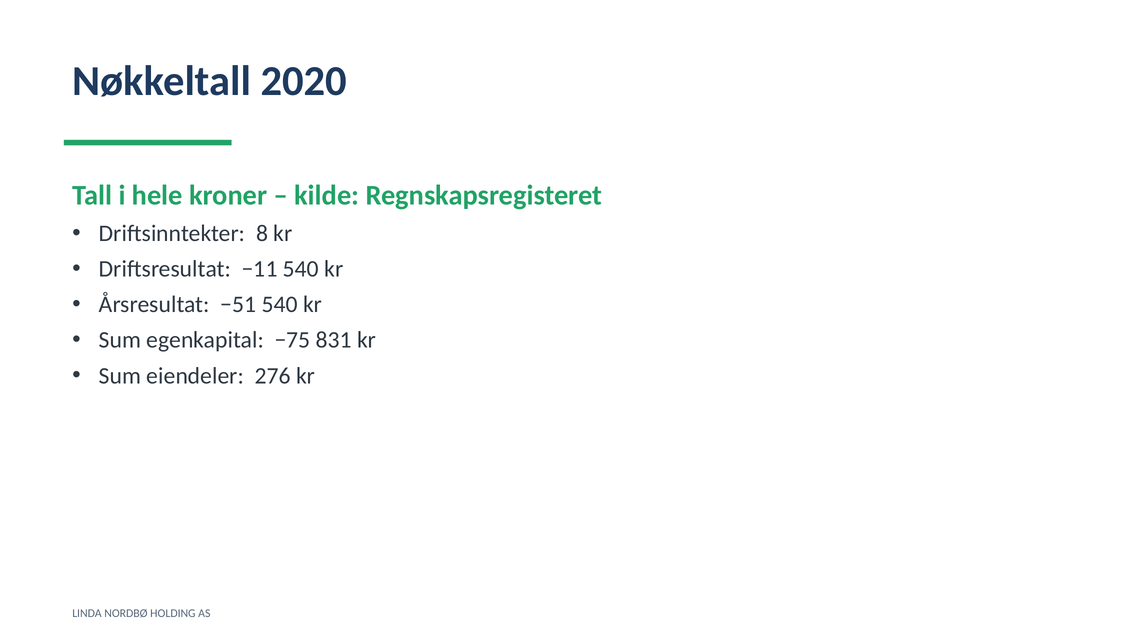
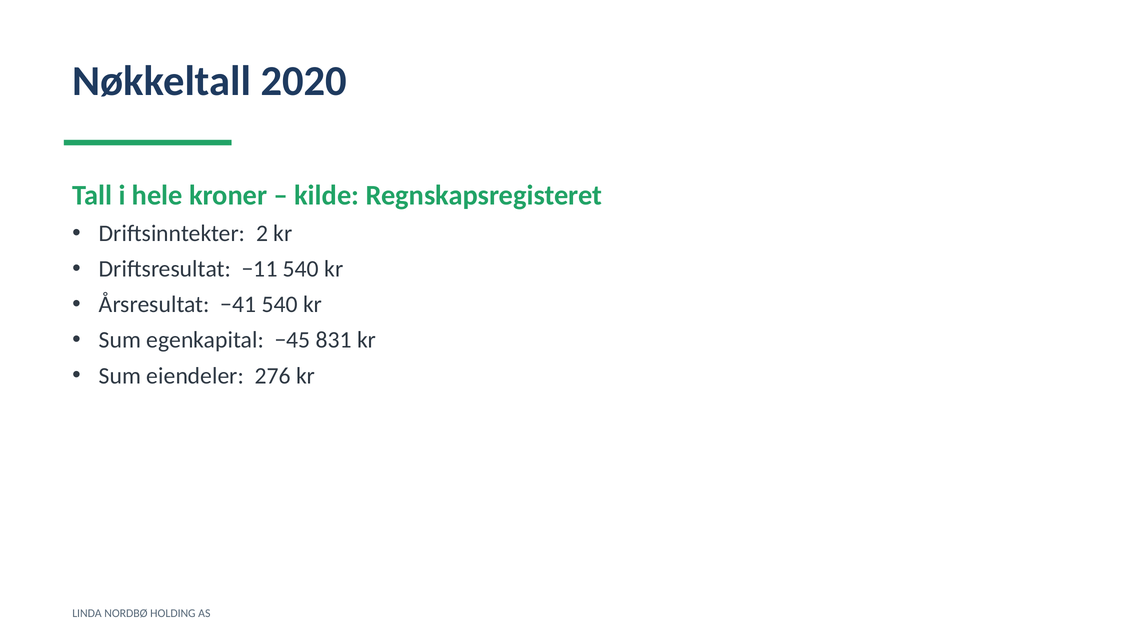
8: 8 -> 2 (262, 234)
−51: −51 -> −41 (238, 305)
−75: −75 -> −45 (292, 340)
